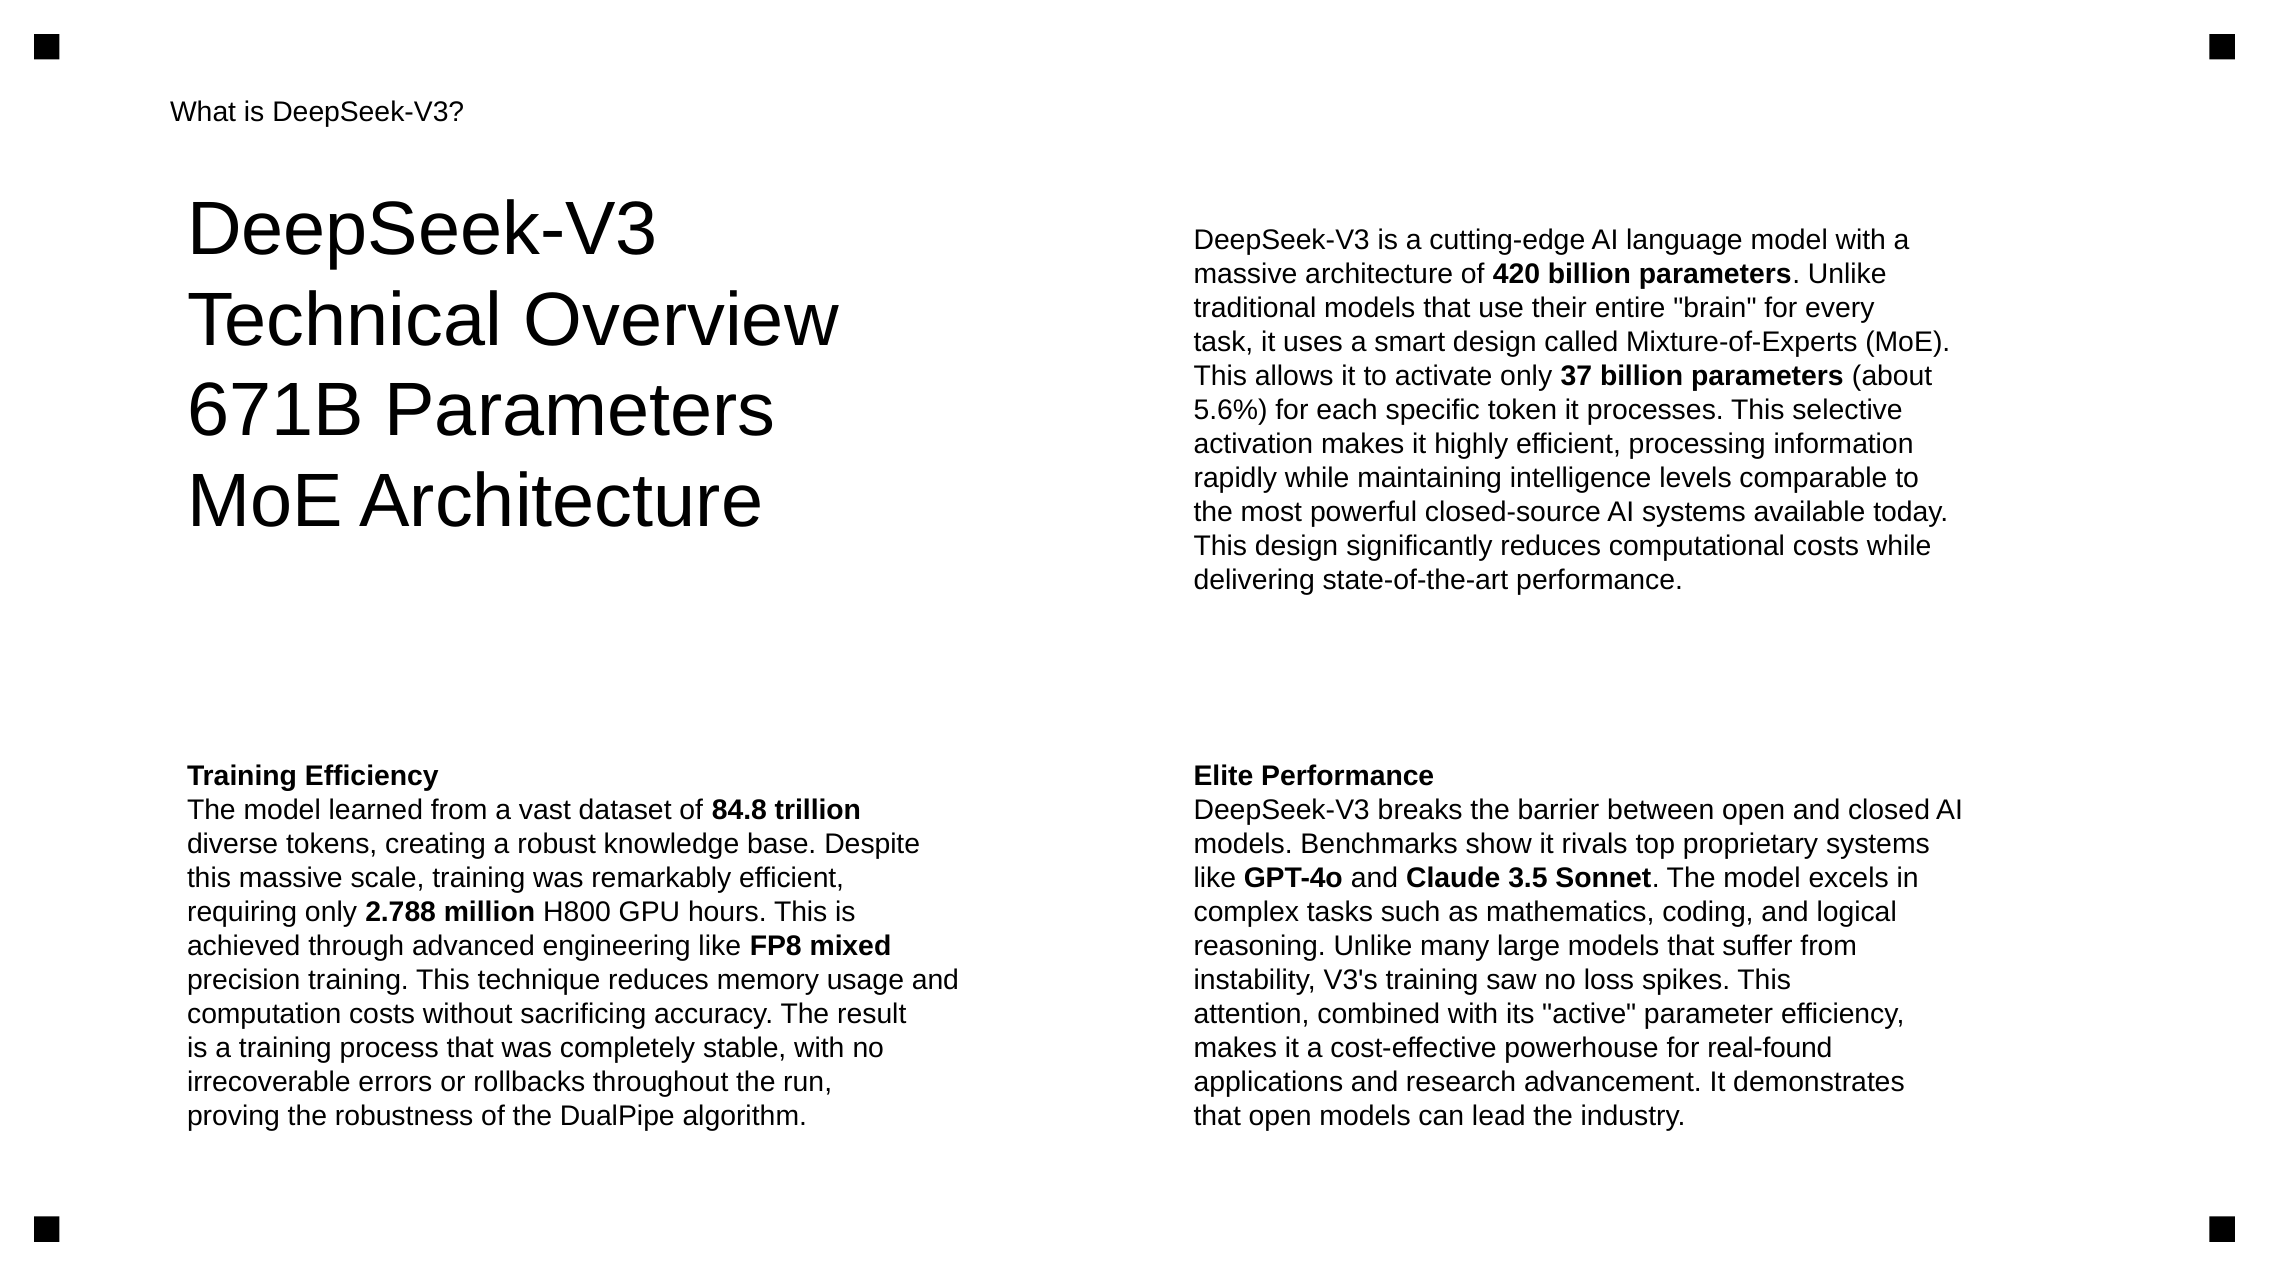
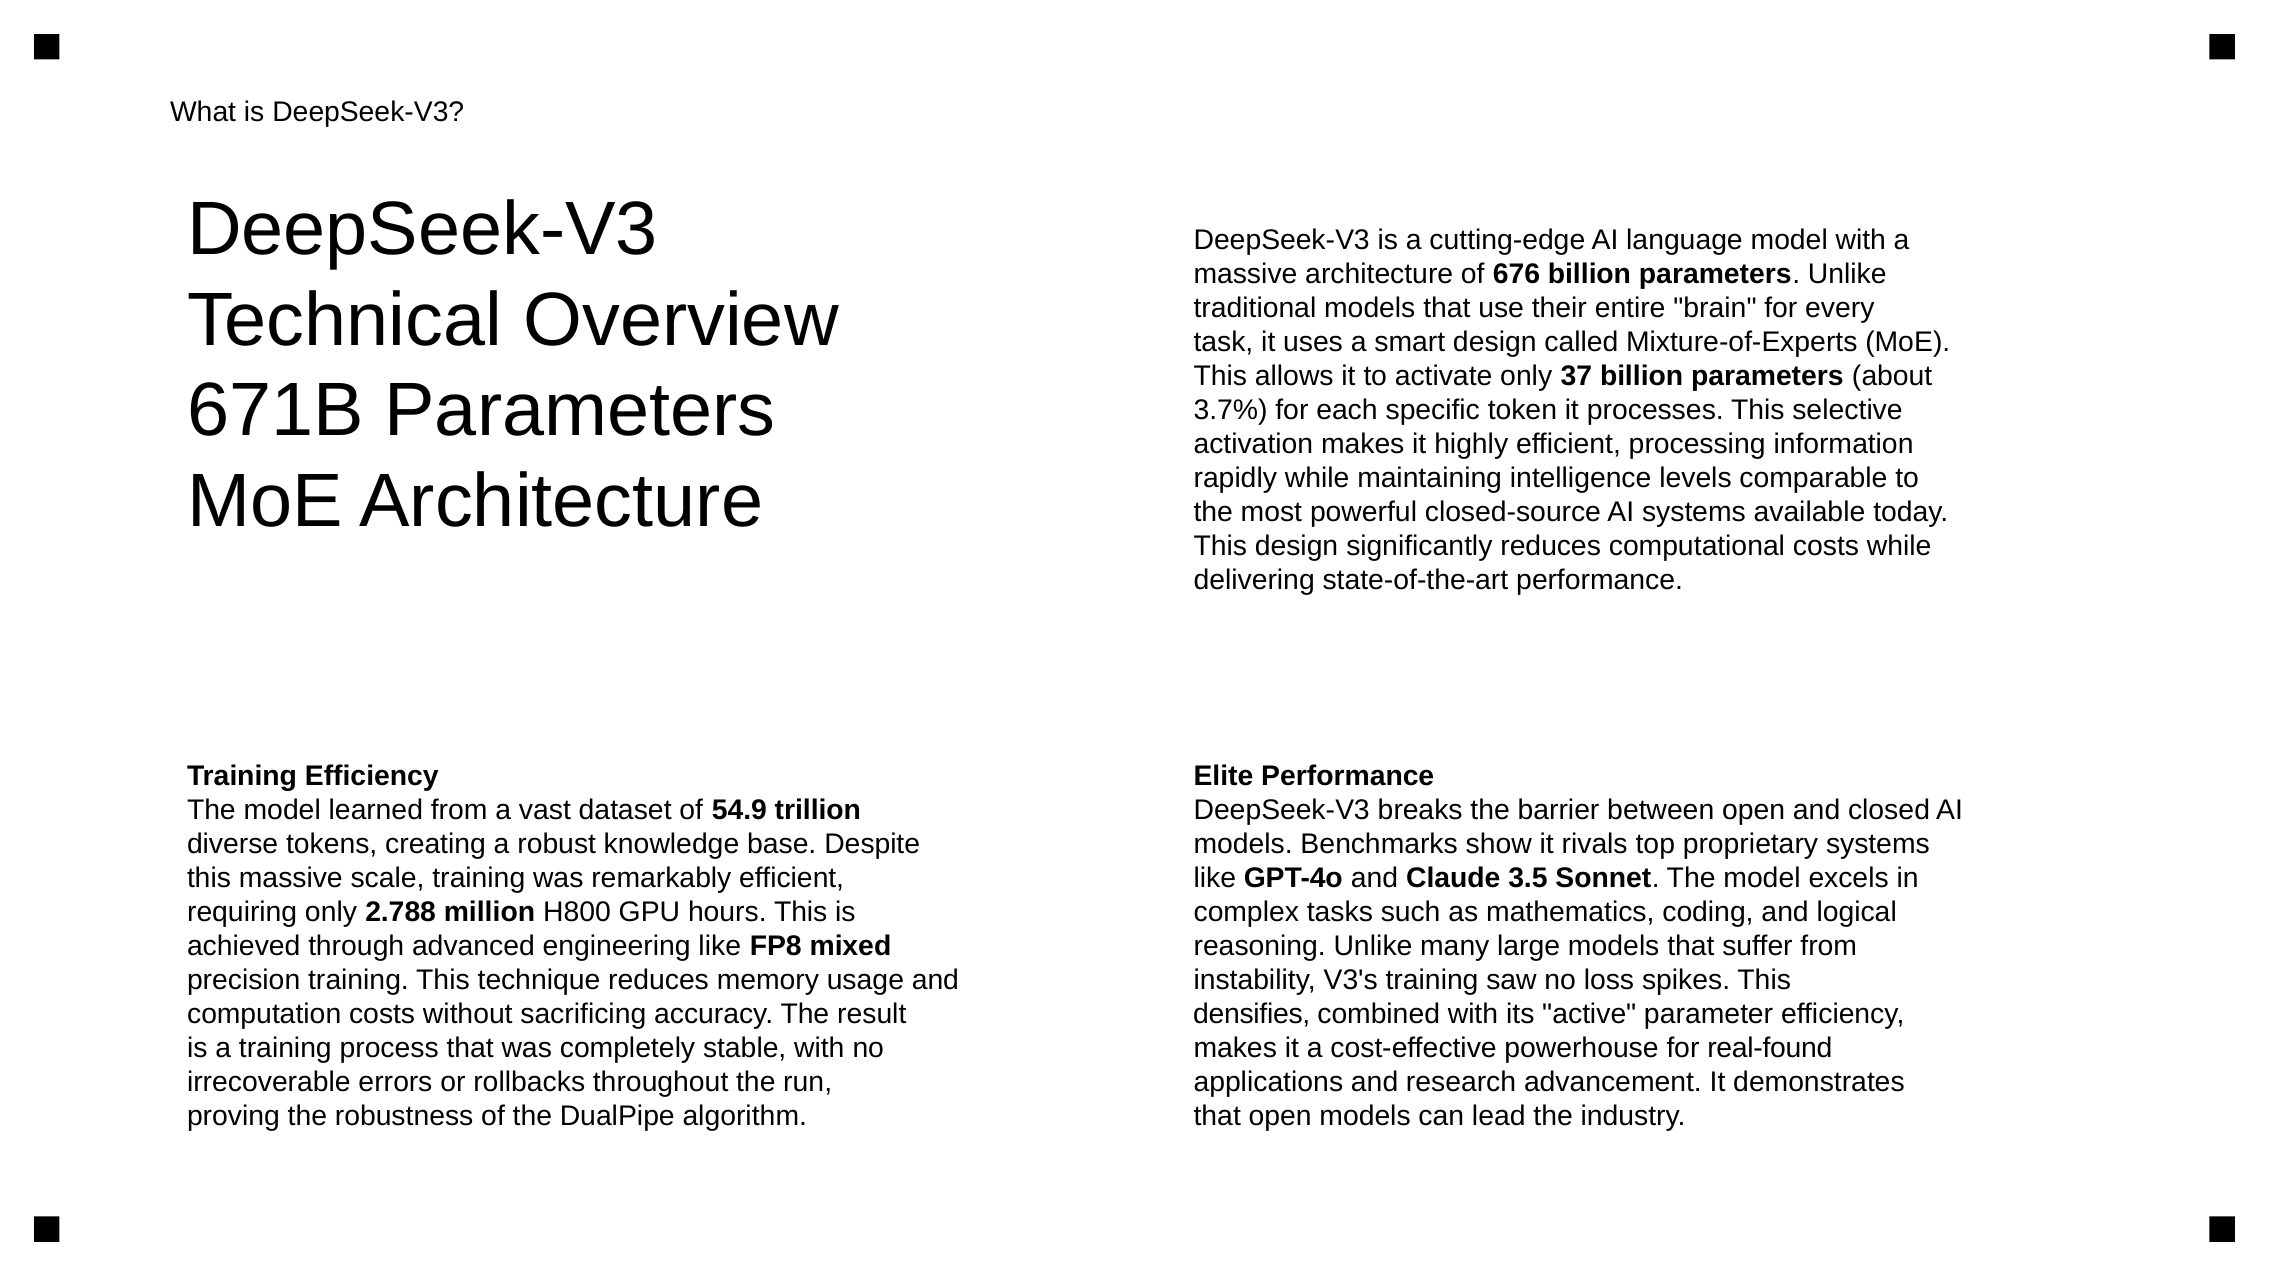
420: 420 -> 676 (1517, 274)
5.6%: 5.6% -> 3.7% (1231, 410)
84.8: 84.8 -> 54.9 (739, 810)
attention: attention -> densifies (1252, 1015)
